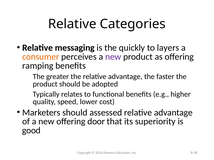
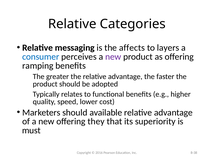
quickly: quickly -> affects (132, 48)
consumer colour: orange -> blue (41, 57)
assessed: assessed -> available (106, 113)
door: door -> they (96, 122)
good: good -> must (31, 131)
